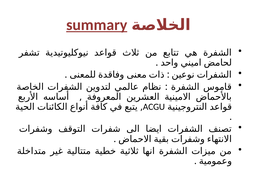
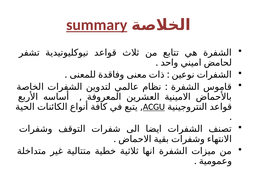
ACGU underline: none -> present (154, 107)
